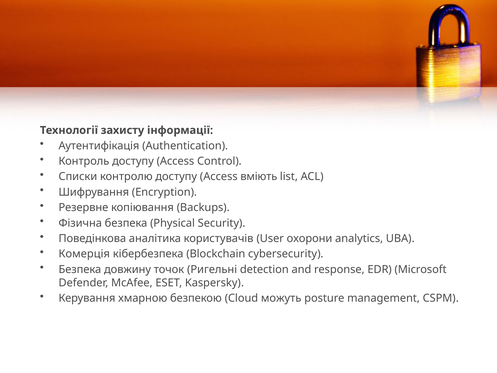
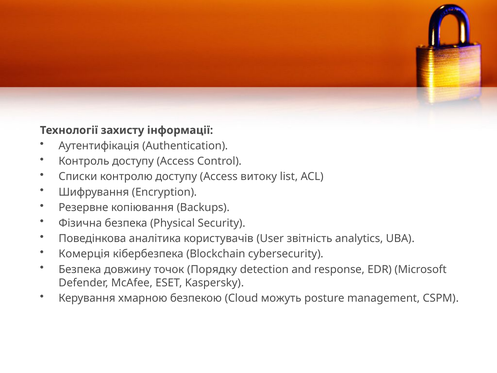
вміють: вміють -> витоку (259, 177)
охорони: охорони -> звітність (310, 238)
Ригельні: Ригельні -> Порядку (212, 269)
